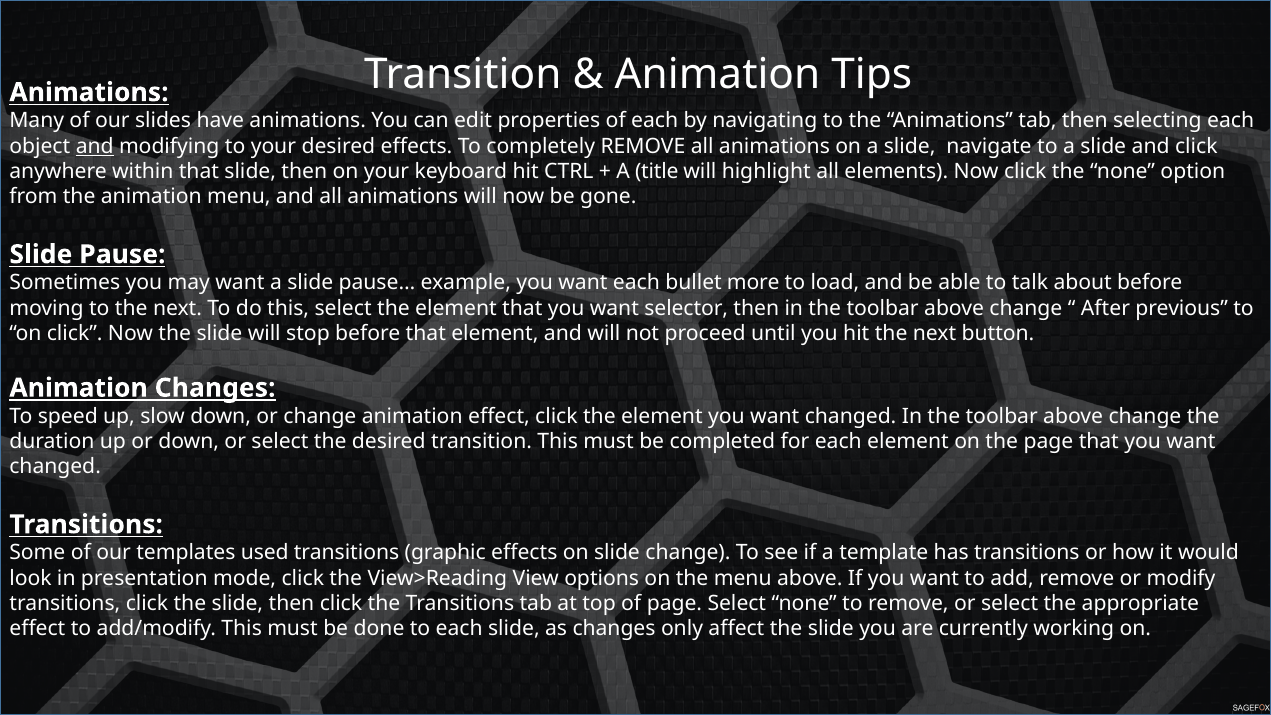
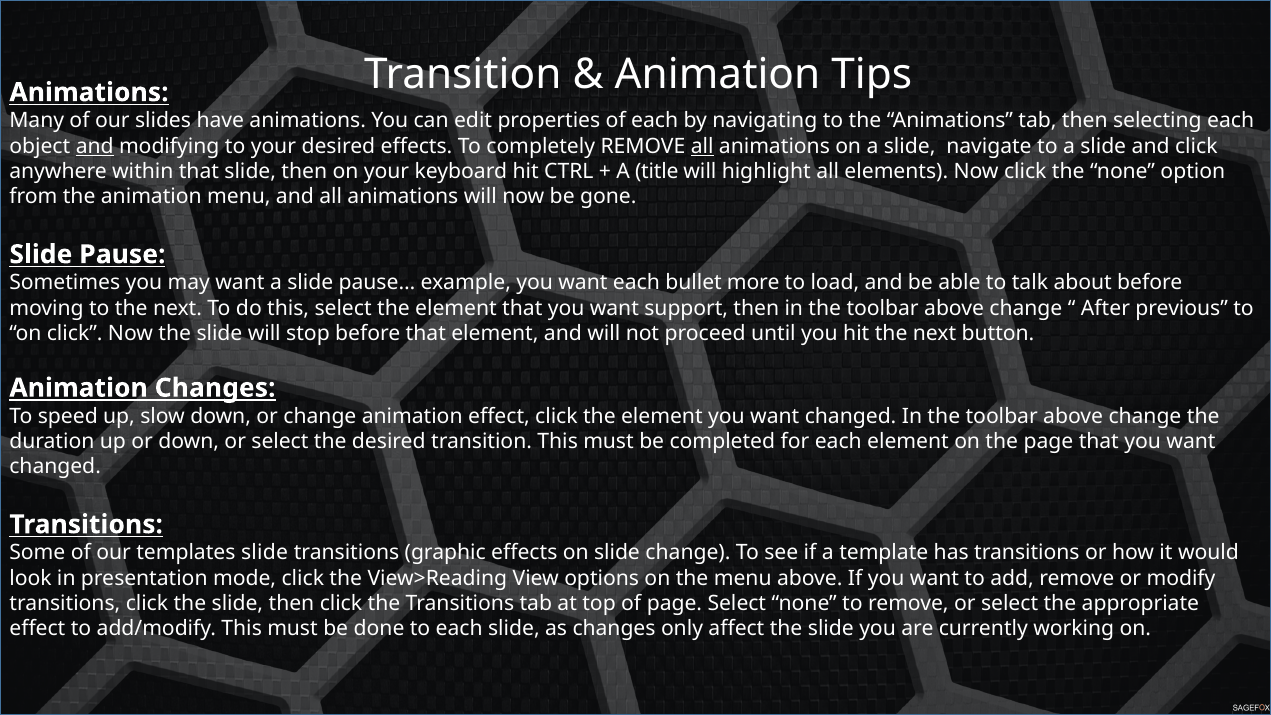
all underline: none -> present (702, 146)
selector: selector -> support (686, 308)
templates used: used -> slide (265, 553)
